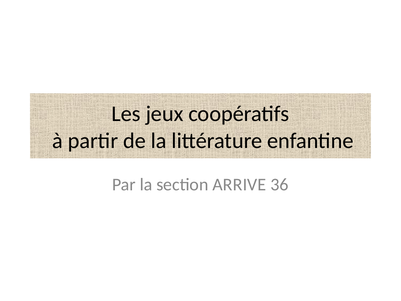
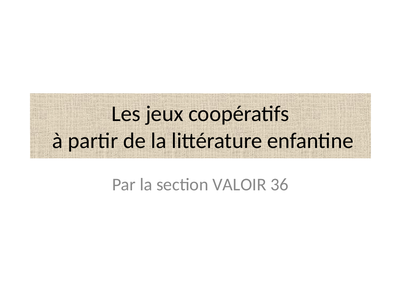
ARRIVE: ARRIVE -> VALOIR (239, 184)
